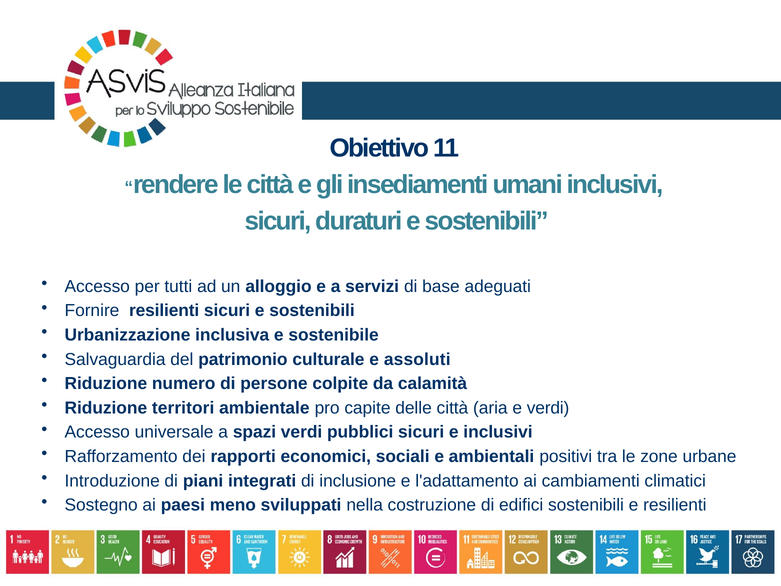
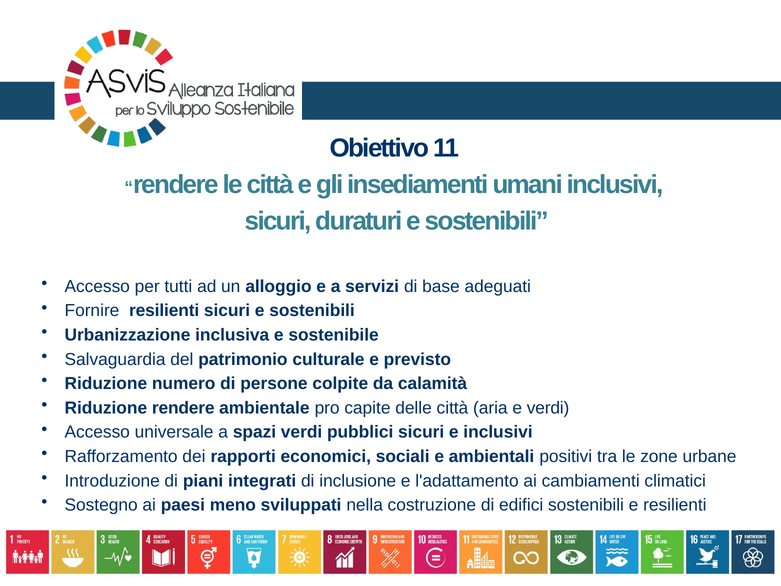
assoluti: assoluti -> previsto (417, 359)
Riduzione territori: territori -> rendere (183, 408)
